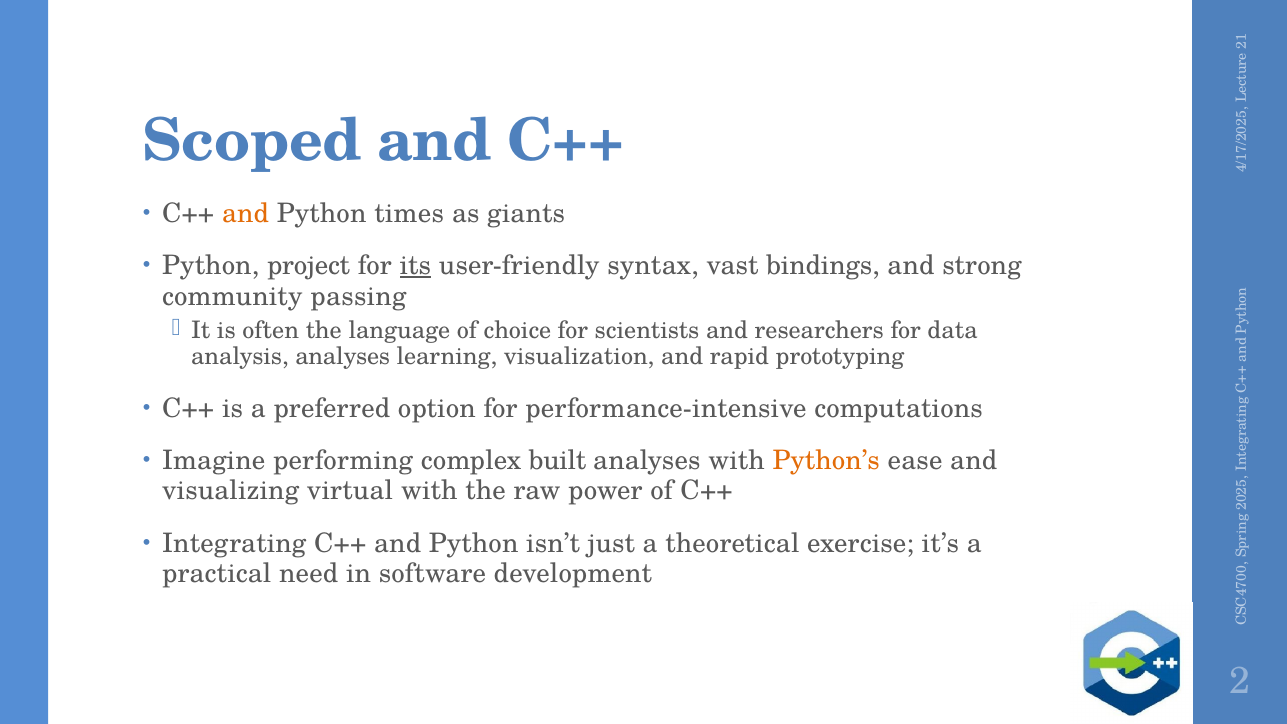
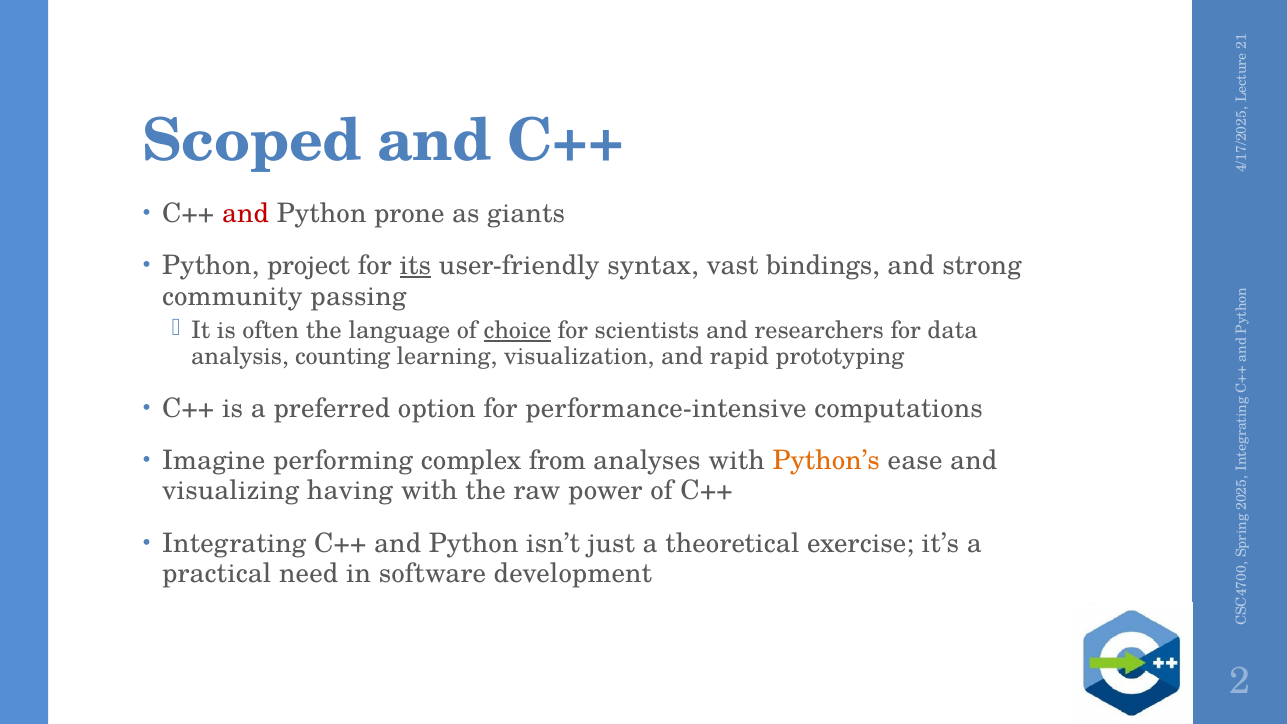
and colour: orange -> red (246, 213)
times: times -> prone (409, 213)
choice underline: none -> present (517, 331)
analysis analyses: analyses -> counting (343, 357)
built: built -> from (557, 460)
virtual: virtual -> having (350, 491)
